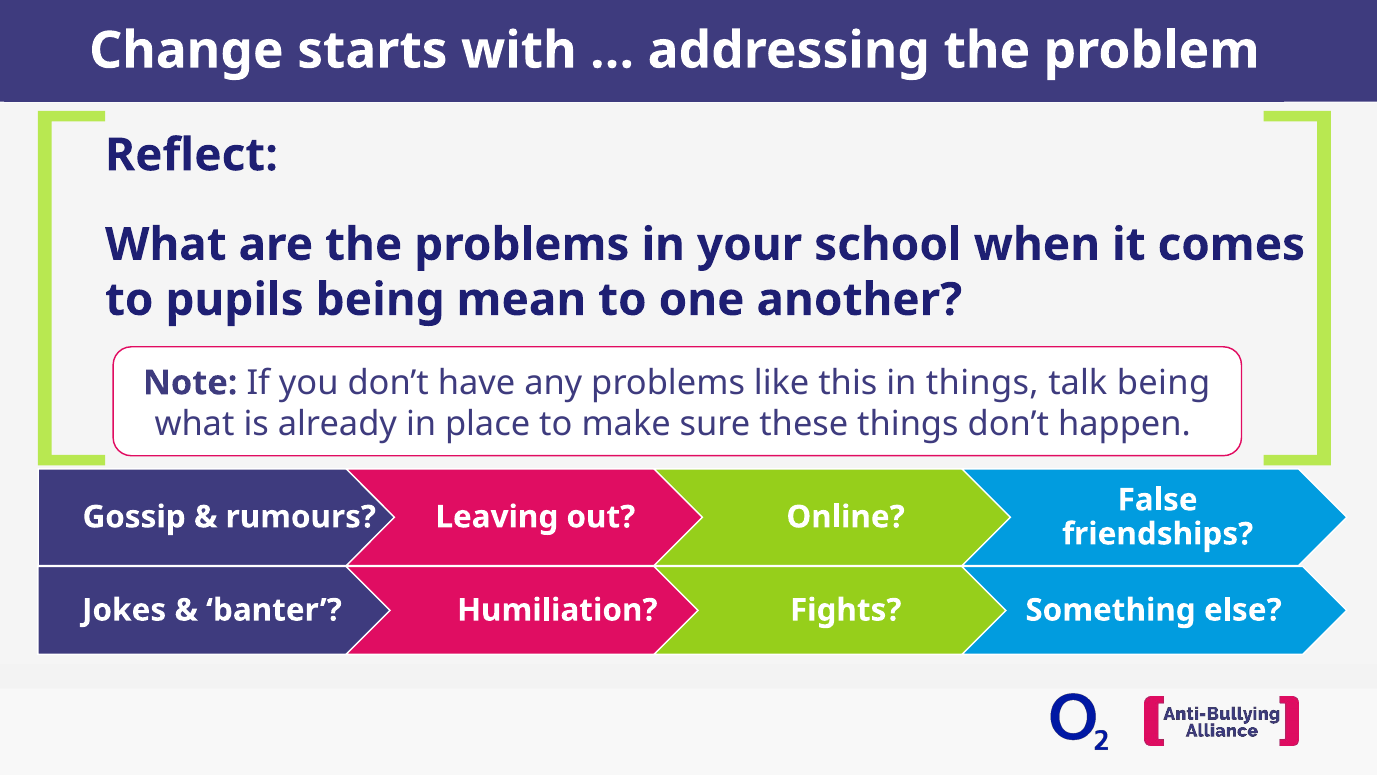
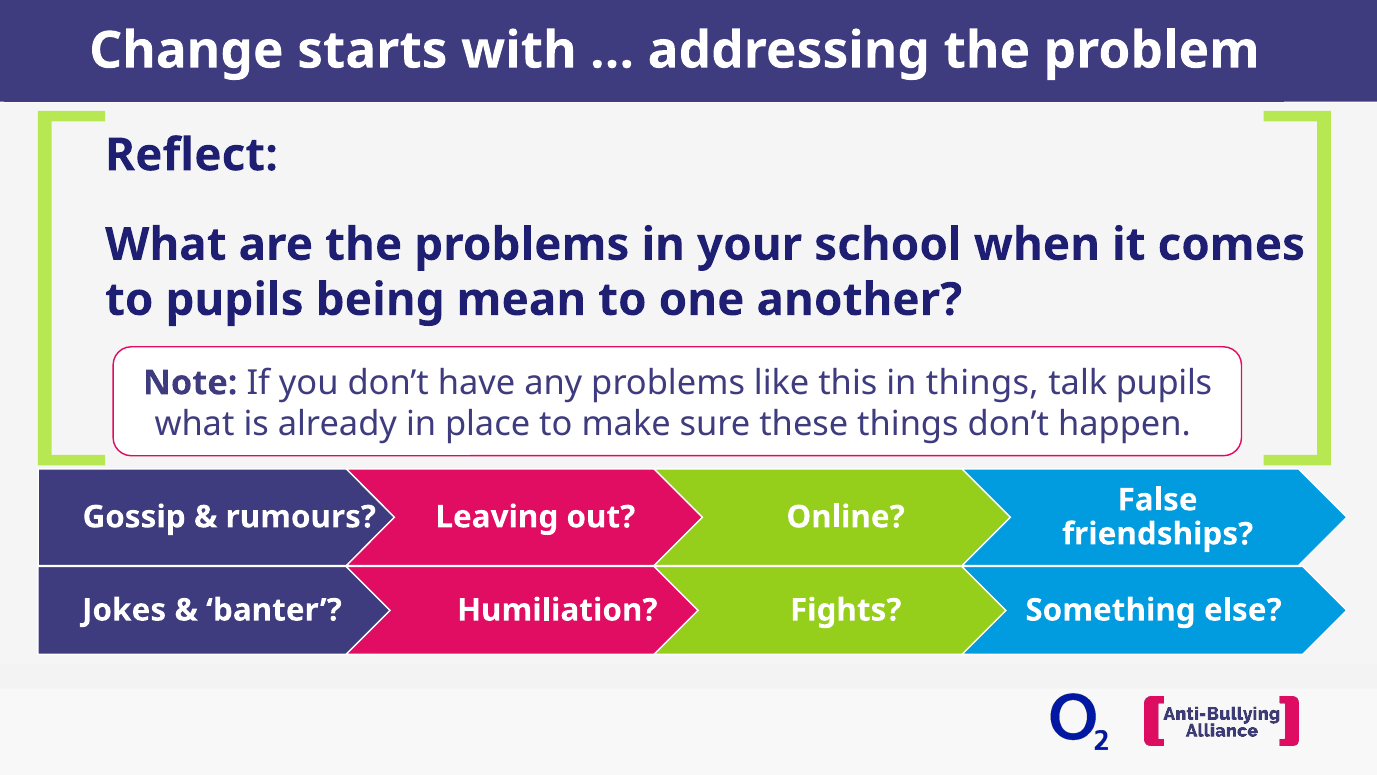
talk being: being -> pupils (1164, 383)
